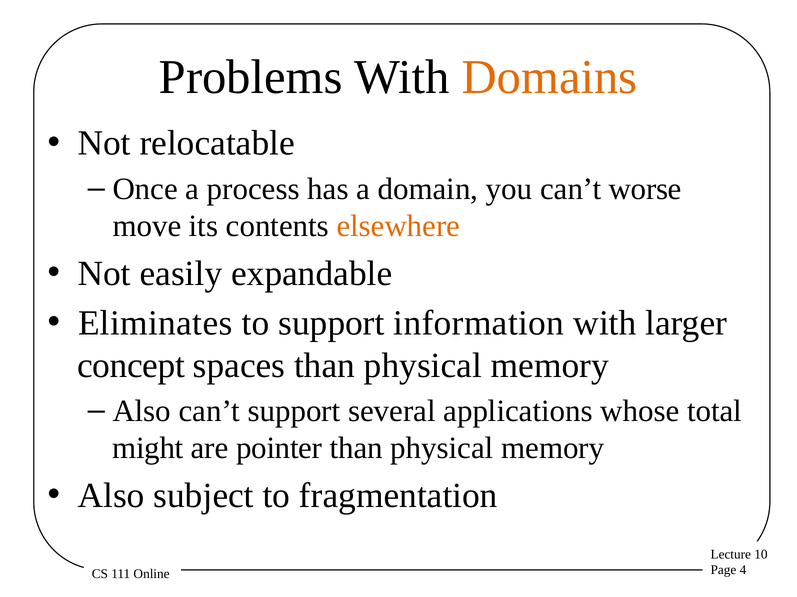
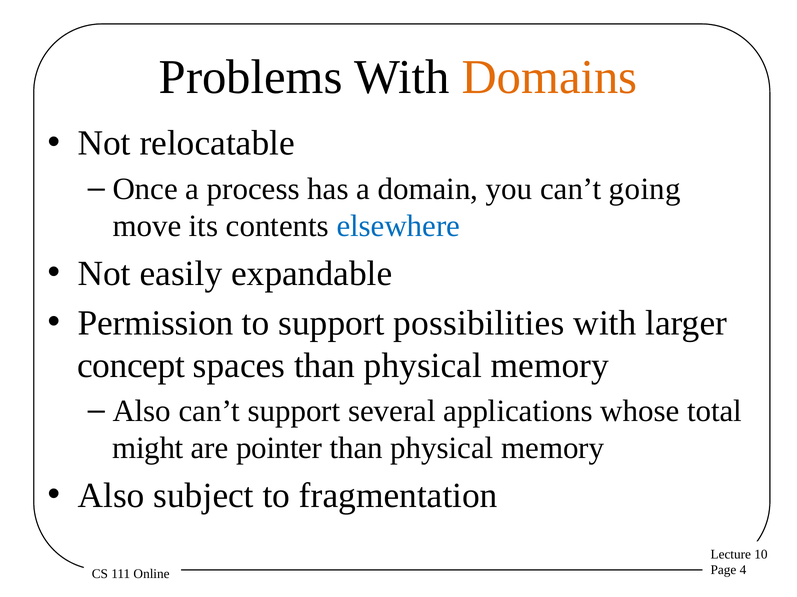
worse: worse -> going (645, 189)
elsewhere colour: orange -> blue (398, 226)
Eliminates: Eliminates -> Permission (156, 323)
information: information -> possibilities (479, 323)
